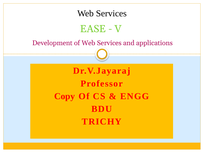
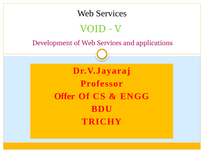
EASE: EASE -> VOID (93, 29)
Copy: Copy -> Offer (65, 96)
